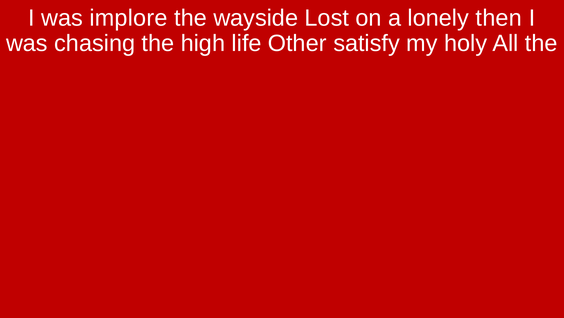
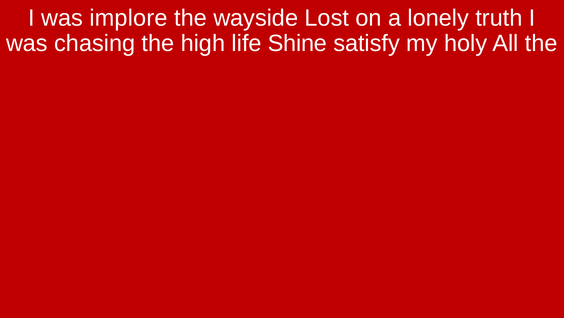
then: then -> truth (499, 18)
Other: Other -> Shine (297, 43)
